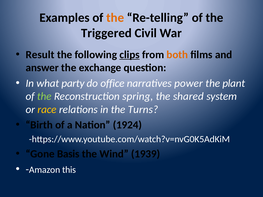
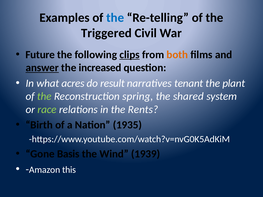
the colour: orange -> blue (115, 18)
Result: Result -> Future (40, 55)
answer underline: none -> present (42, 68)
exchange: exchange -> increased (100, 68)
party: party -> acres (73, 83)
office: office -> result (113, 83)
power: power -> tenant (189, 83)
race colour: yellow -> light green (47, 110)
Turns: Turns -> Rents (143, 110)
1924: 1924 -> 1935 (127, 125)
